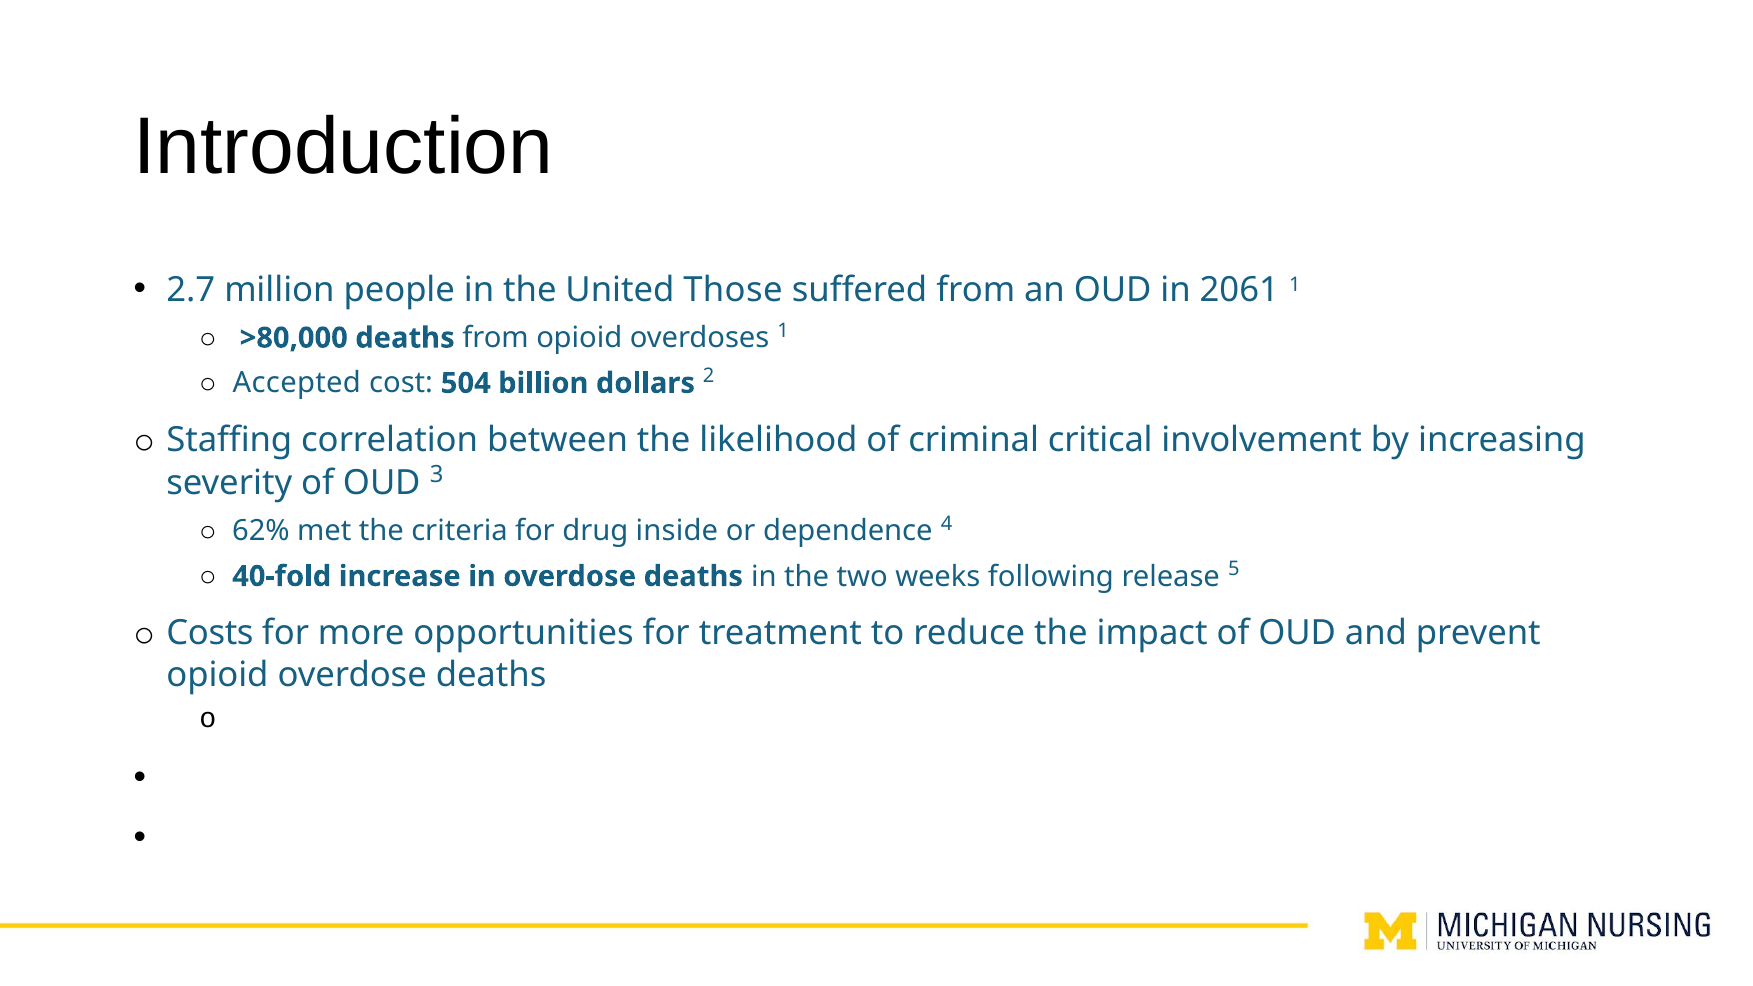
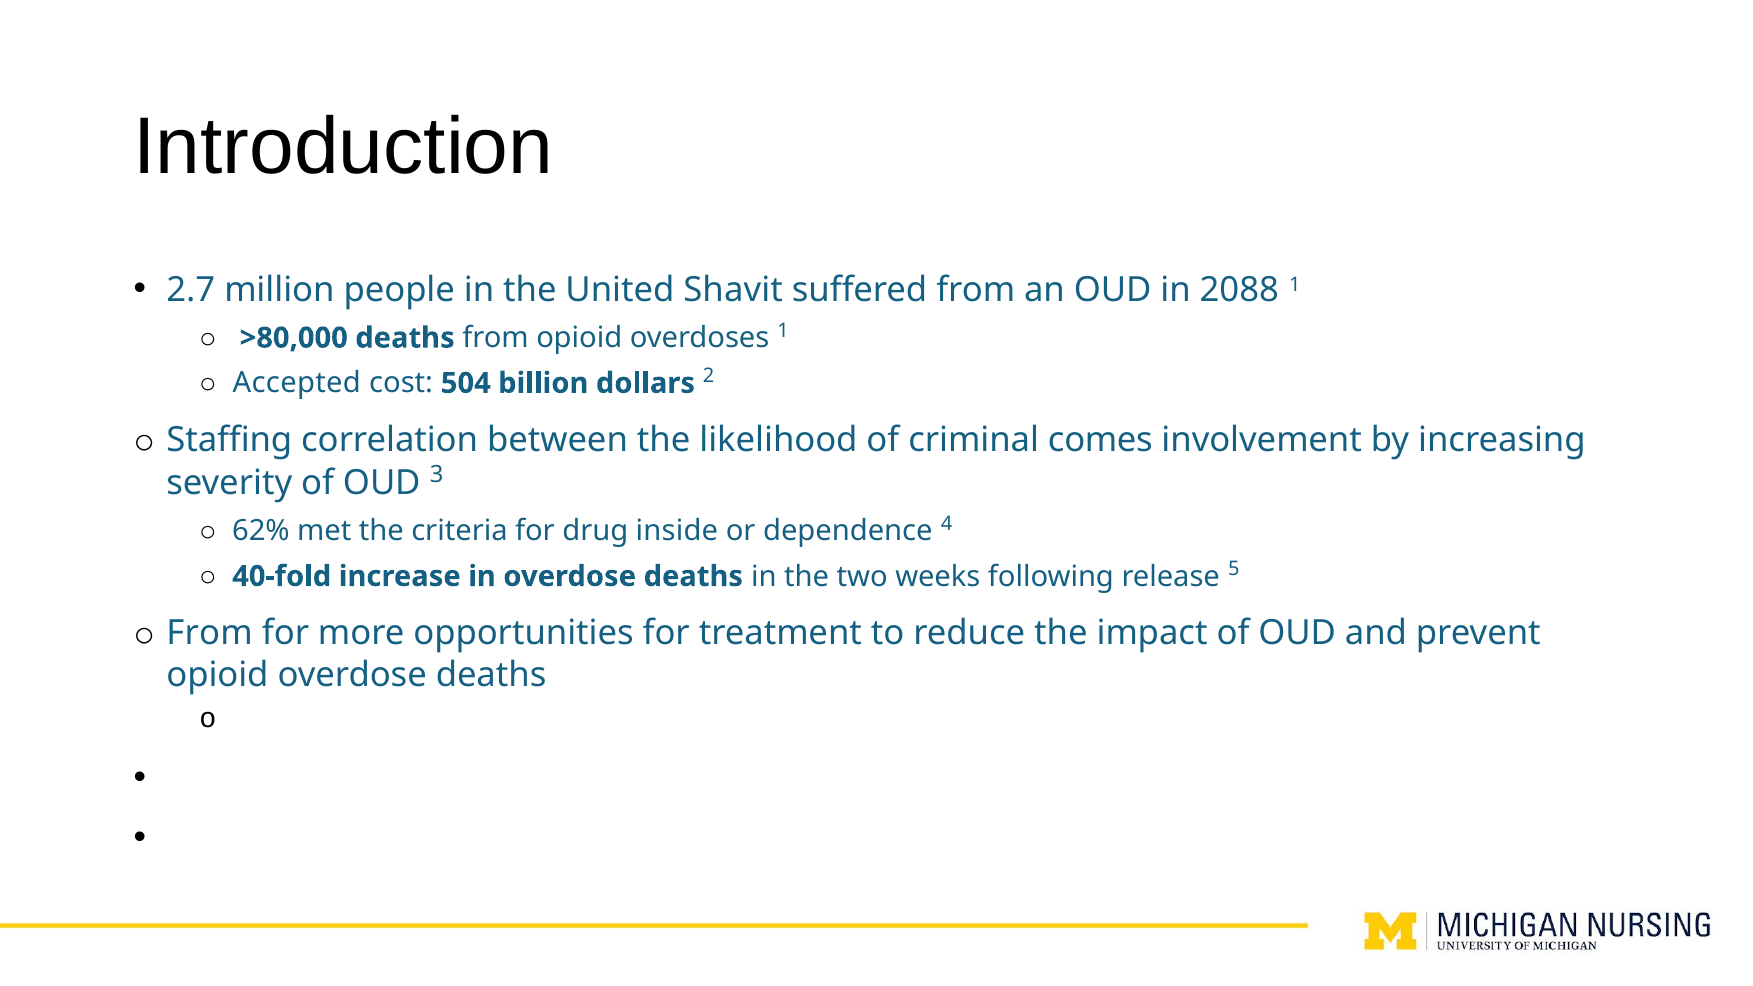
Those: Those -> Shavit (733, 290)
2061: 2061 -> 2088 (1239, 290)
critical: critical -> comes (1100, 440)
Costs: Costs -> From (210, 633)
